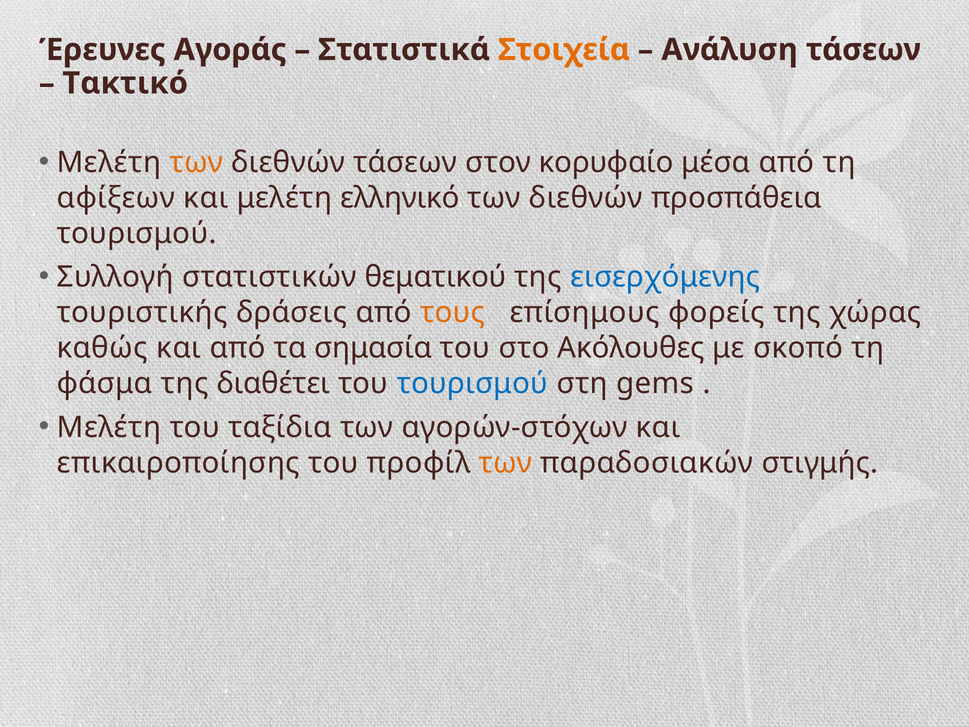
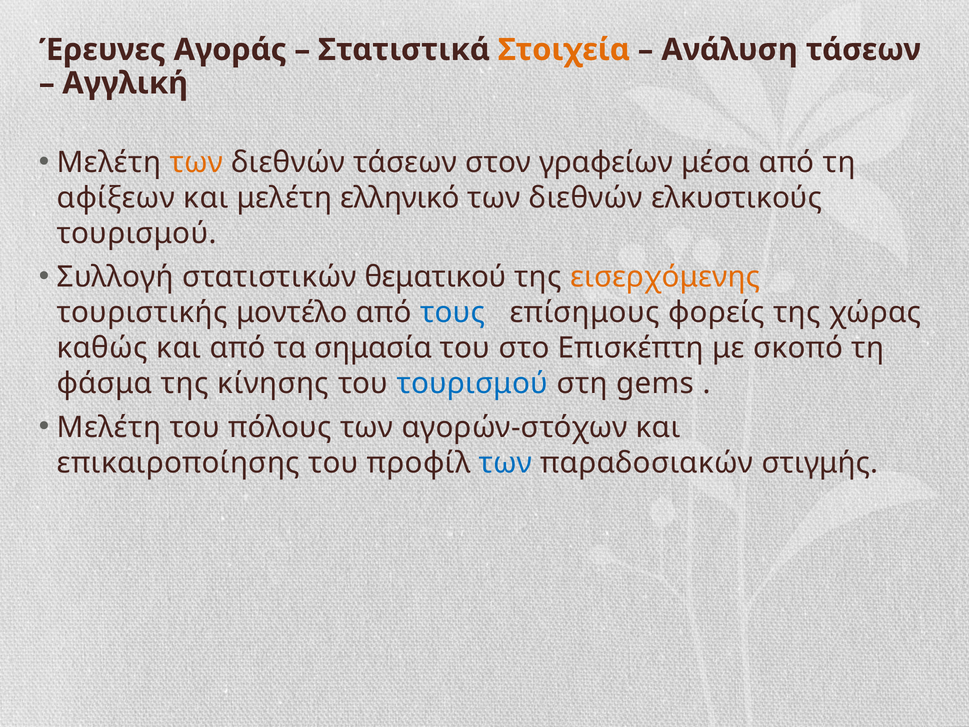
Τακτικό: Τακτικό -> Αγγλική (125, 83)
κορυφαίο: κορυφαίο -> γραφείων (606, 162)
προσπάθεια: προσπάθεια -> ελκυστικούς (737, 198)
εισερχόμενης colour: blue -> orange (665, 277)
δράσεις: δράσεις -> μοντέλο (292, 312)
τους colour: orange -> blue (452, 312)
Ακόλουθες: Ακόλουθες -> Επισκέπτη (631, 348)
διαθέτει: διαθέτει -> κίνησης (273, 383)
ταξίδια: ταξίδια -> πόλους (280, 427)
των colour: orange -> blue (505, 463)
